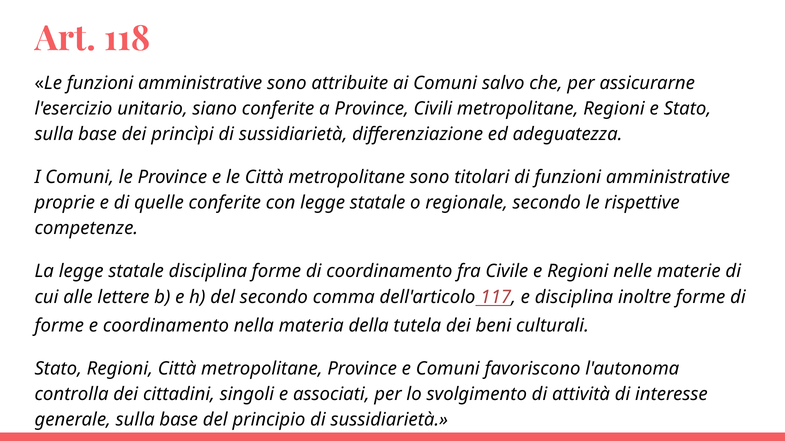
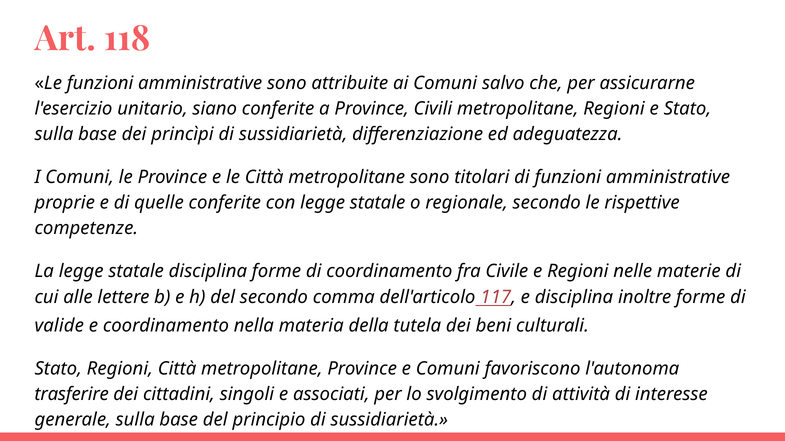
forme: forme -> valide (59, 326)
controlla: controlla -> trasferire (72, 395)
